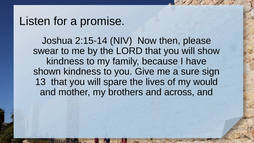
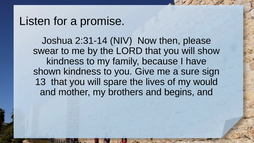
2:15-14: 2:15-14 -> 2:31-14 (91, 41)
across: across -> begins (179, 92)
